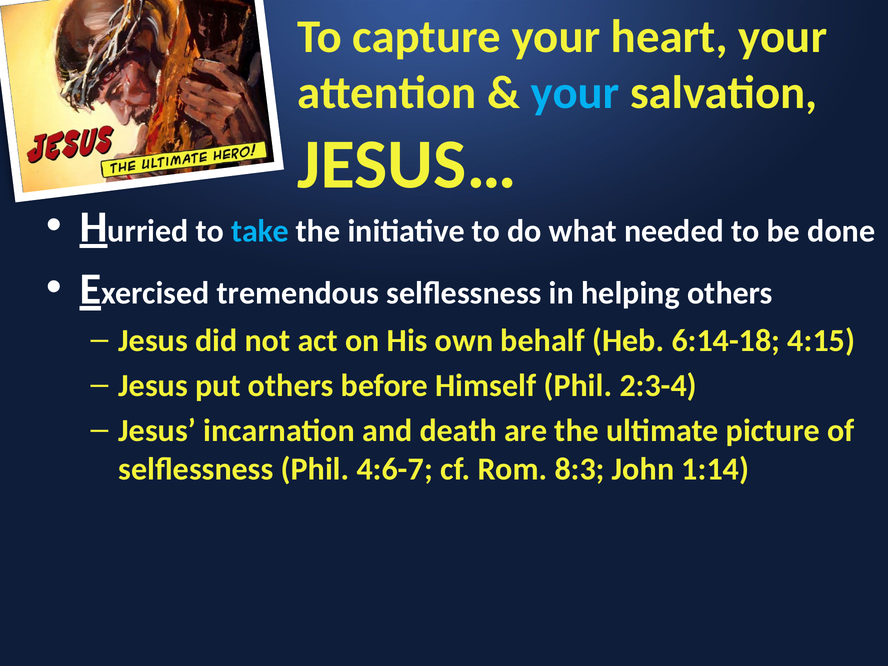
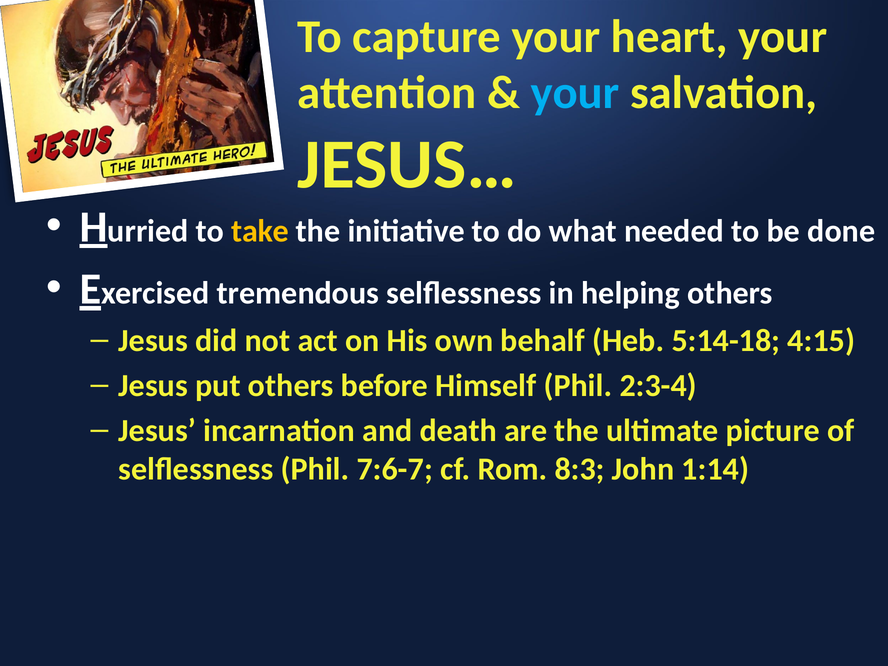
take colour: light blue -> yellow (260, 231)
6:14-18: 6:14-18 -> 5:14-18 (726, 341)
4:6-7: 4:6-7 -> 7:6-7 (395, 469)
